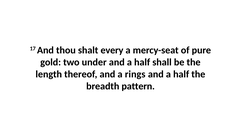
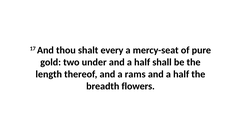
rings: rings -> rams (135, 74)
pattern: pattern -> flowers (138, 87)
